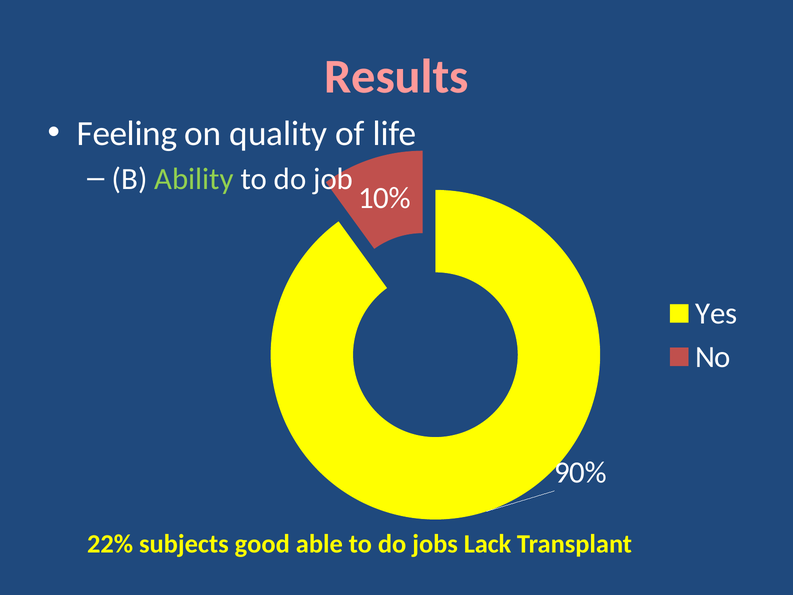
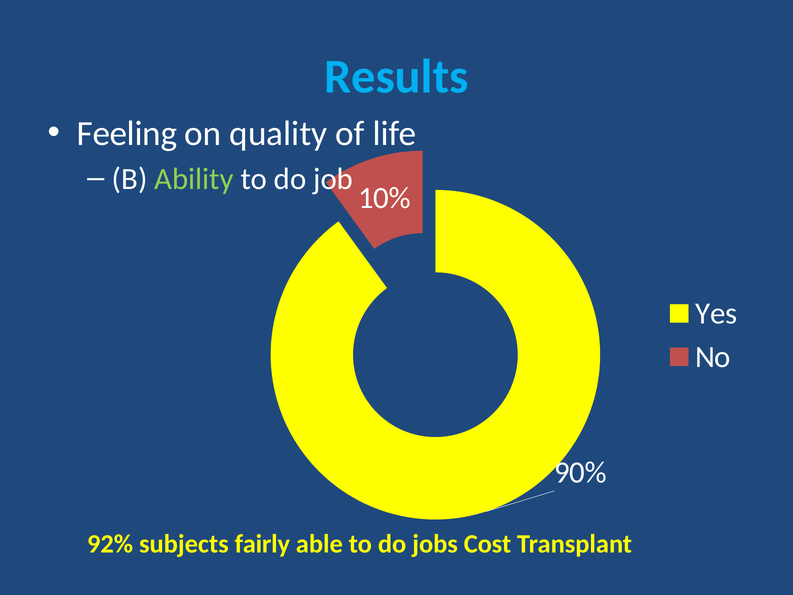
Results colour: pink -> light blue (396, 77)
22%: 22% -> 92% (110, 544)
good: good -> fairly (262, 544)
Lack: Lack -> Cost (488, 544)
